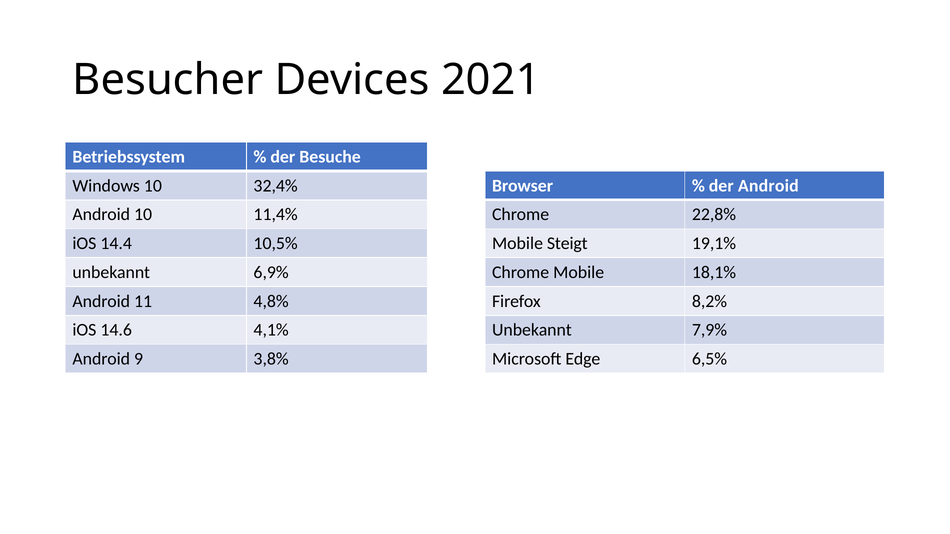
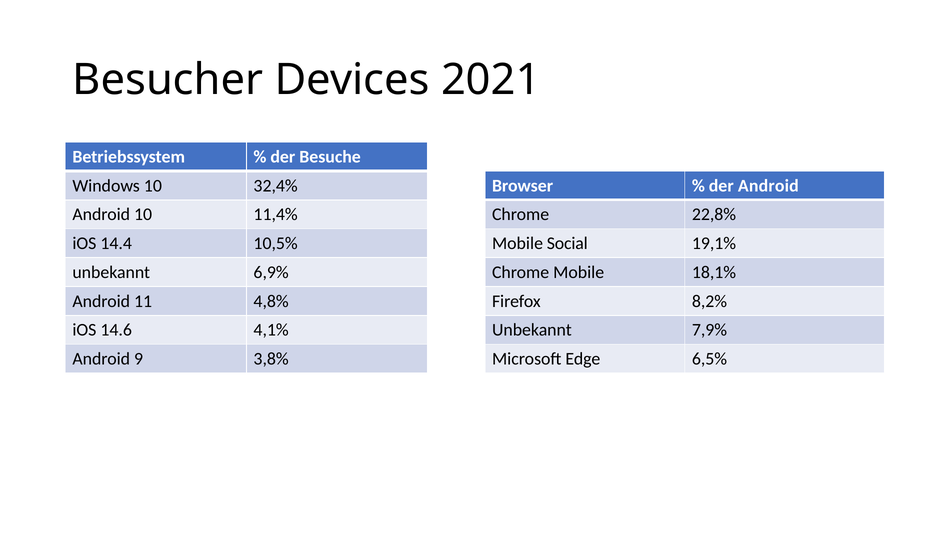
Steigt: Steigt -> Social (567, 244)
